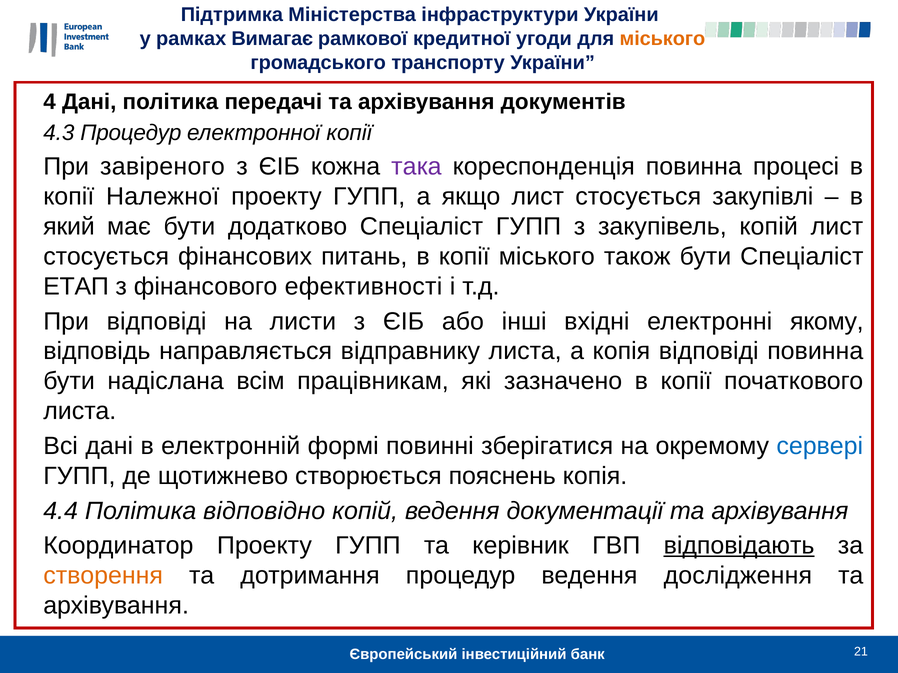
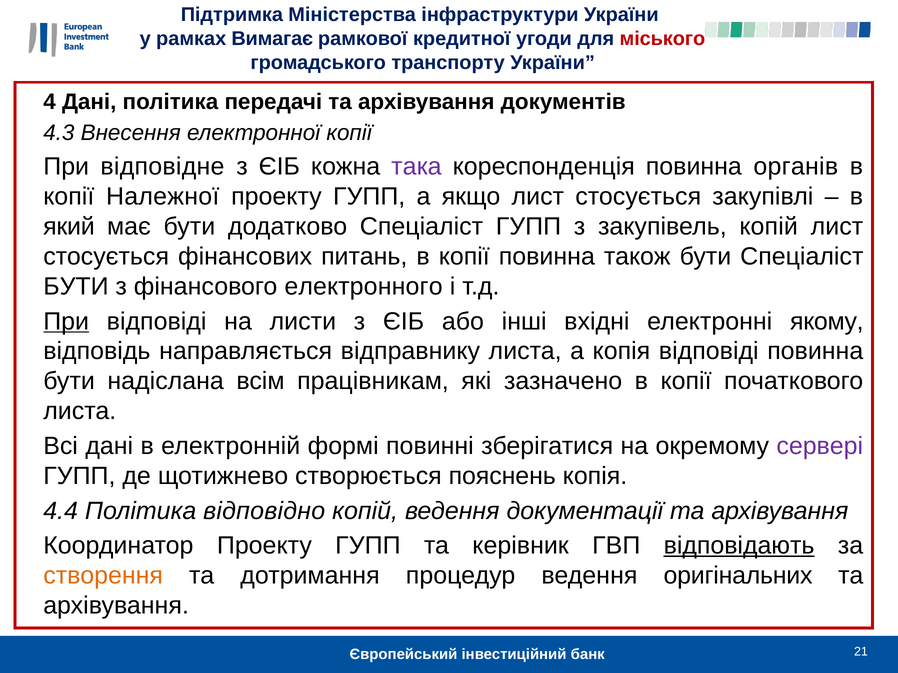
міського colour: orange -> red (662, 39)
4.3 Процедур: Процедур -> Внесення (131, 133)
завіреного: завіреного -> відповідне (162, 167)
процесі: процесі -> органів (796, 167)
копії міського: міського -> повинна (547, 257)
ЕТАП: ЕТАП -> БУТИ (76, 287)
ефективності: ефективності -> електронного (364, 287)
При underline: none -> present (66, 322)
сервері colour: blue -> purple (820, 446)
дослідження: дослідження -> оригінальних (738, 576)
